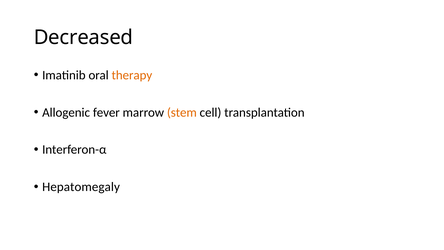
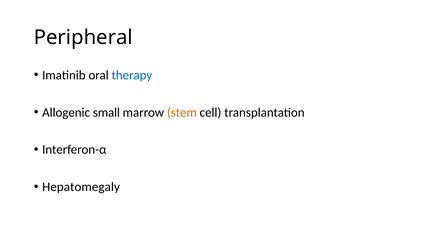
Decreased: Decreased -> Peripheral (83, 37)
therapy colour: orange -> blue (132, 75)
fever: fever -> small (106, 112)
